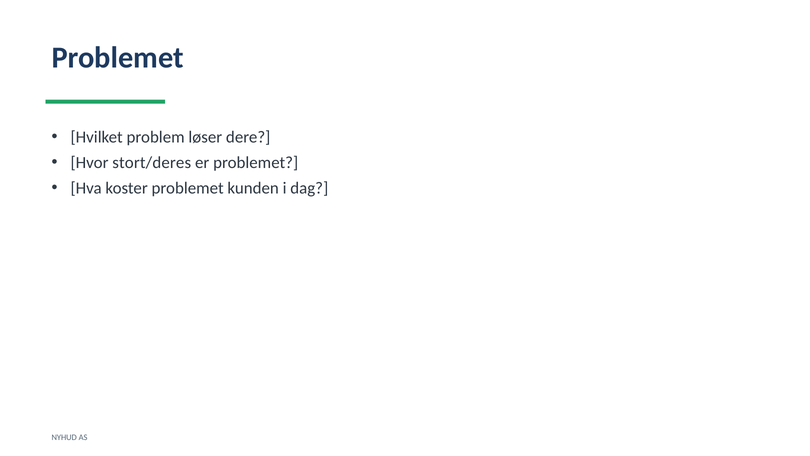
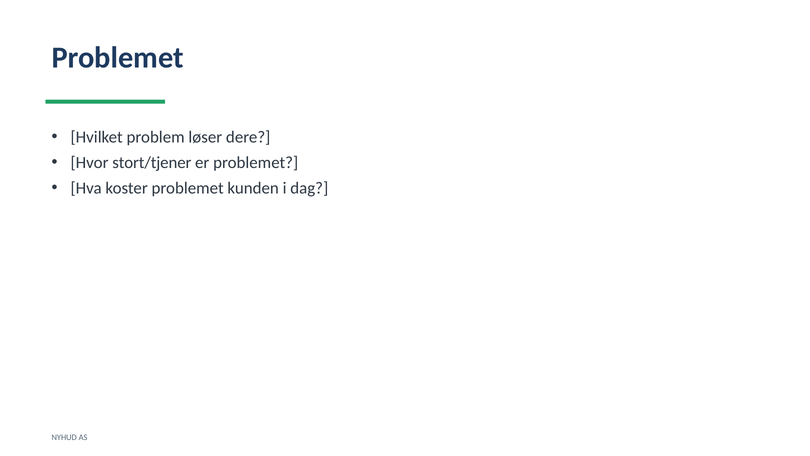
stort/deres: stort/deres -> stort/tjener (152, 163)
